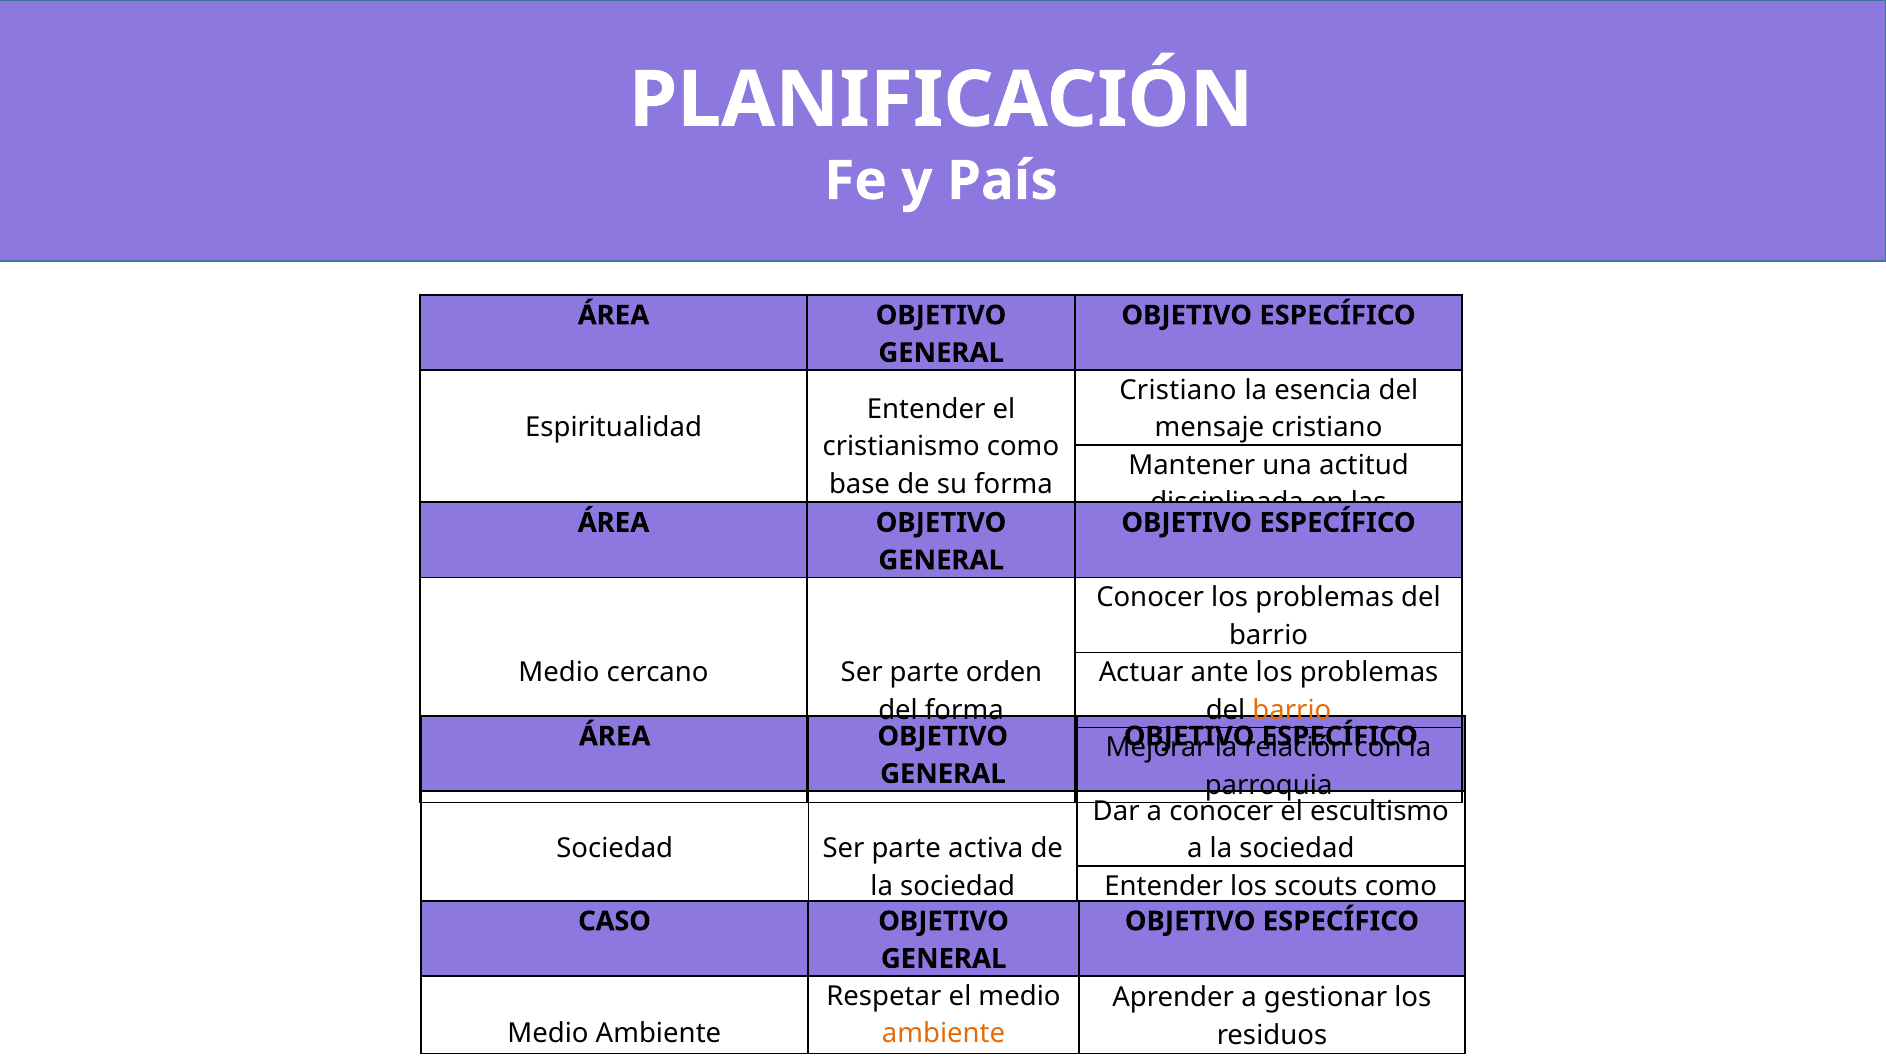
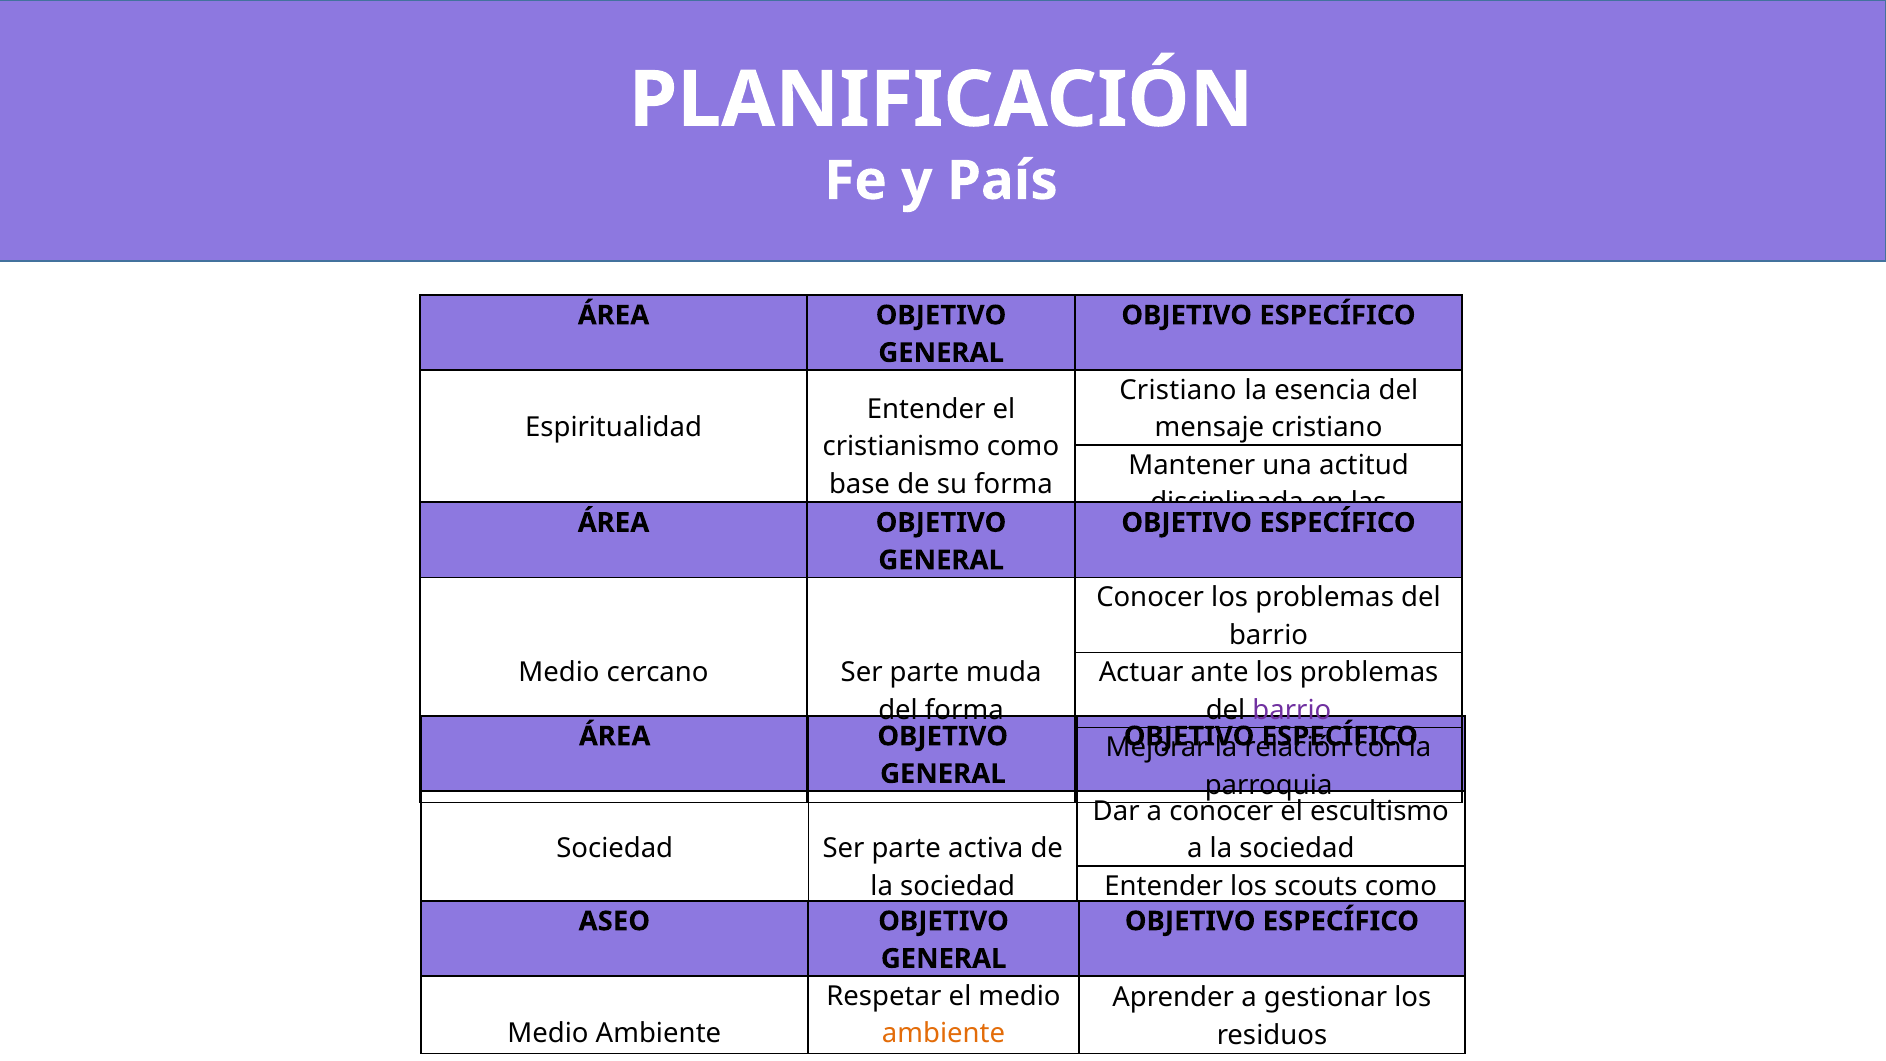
orden: orden -> muda (1004, 673)
barrio colour: orange -> purple (1292, 710)
CASO: CASO -> ASEO (614, 921)
